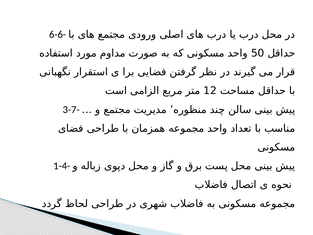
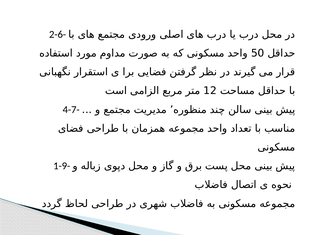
6-6-: 6-6- -> 2-6- (58, 34)
3-7-: 3-7- -> 4-7- (71, 109)
1-4-: 1-4- -> 1-9- (62, 166)
